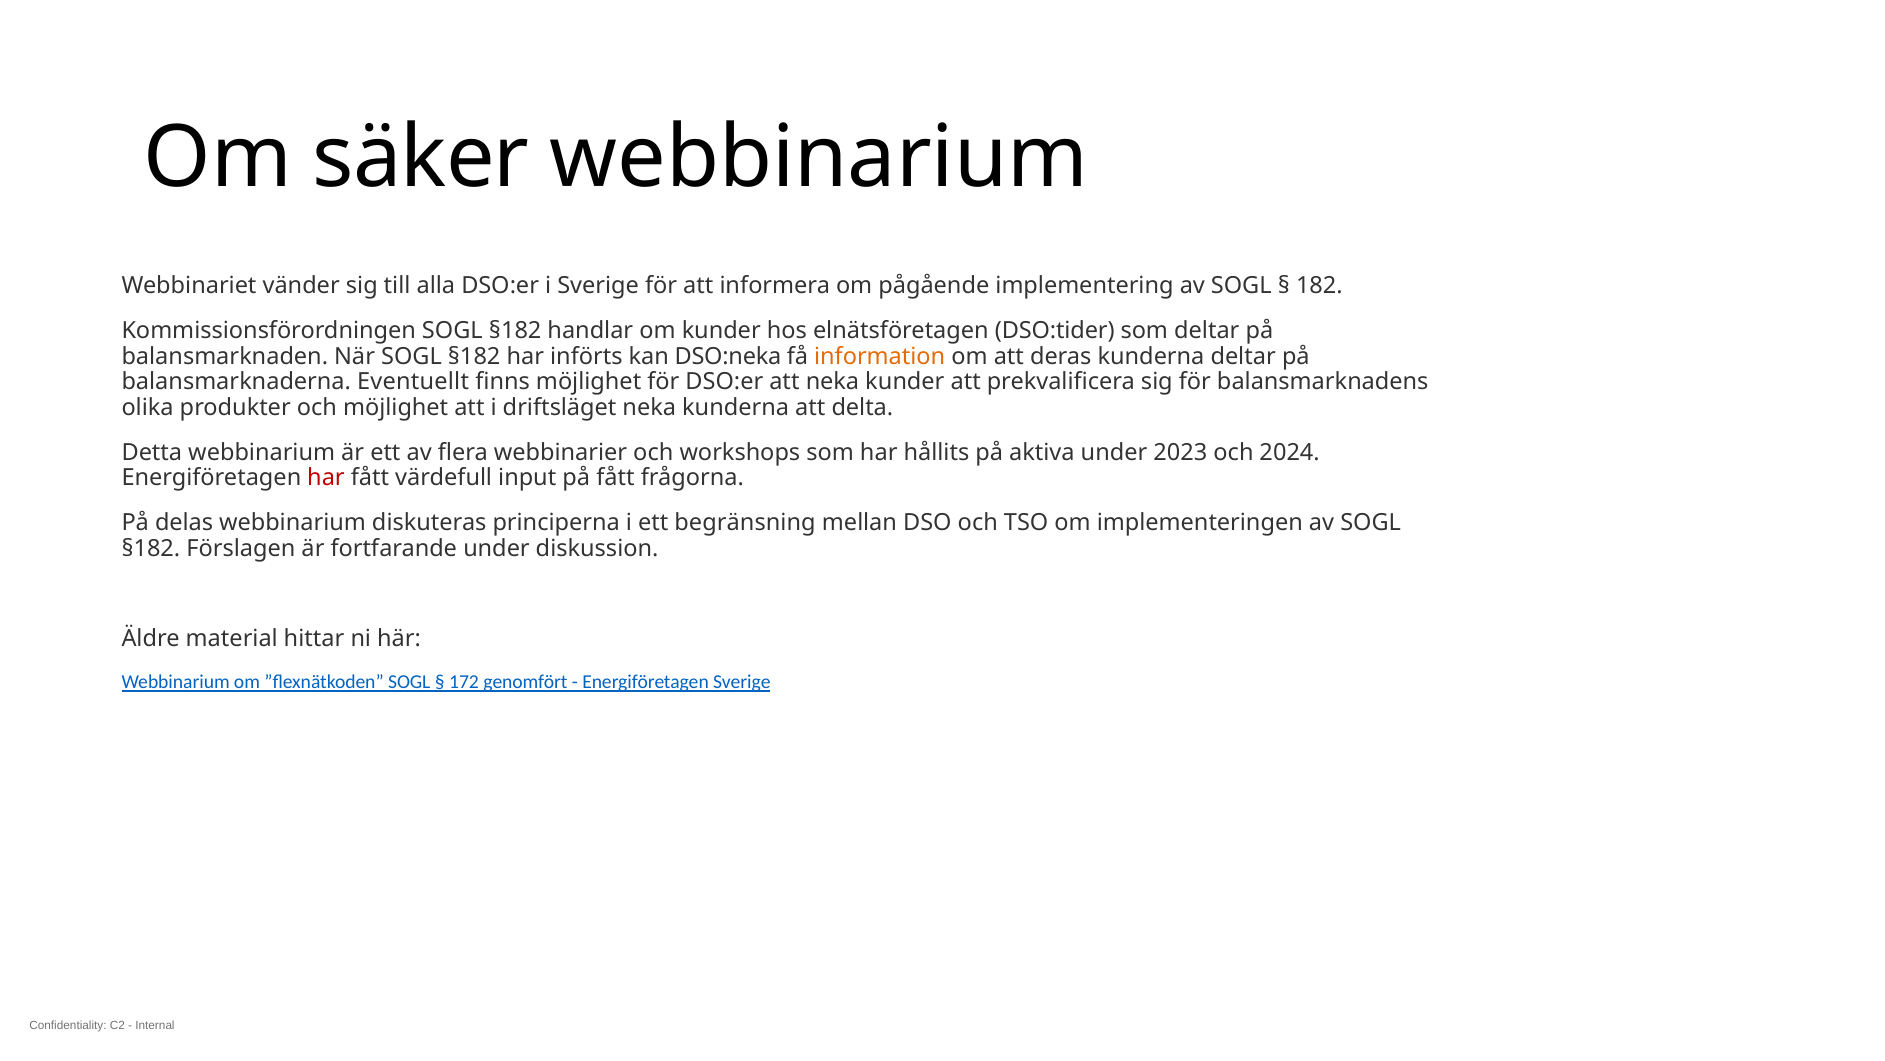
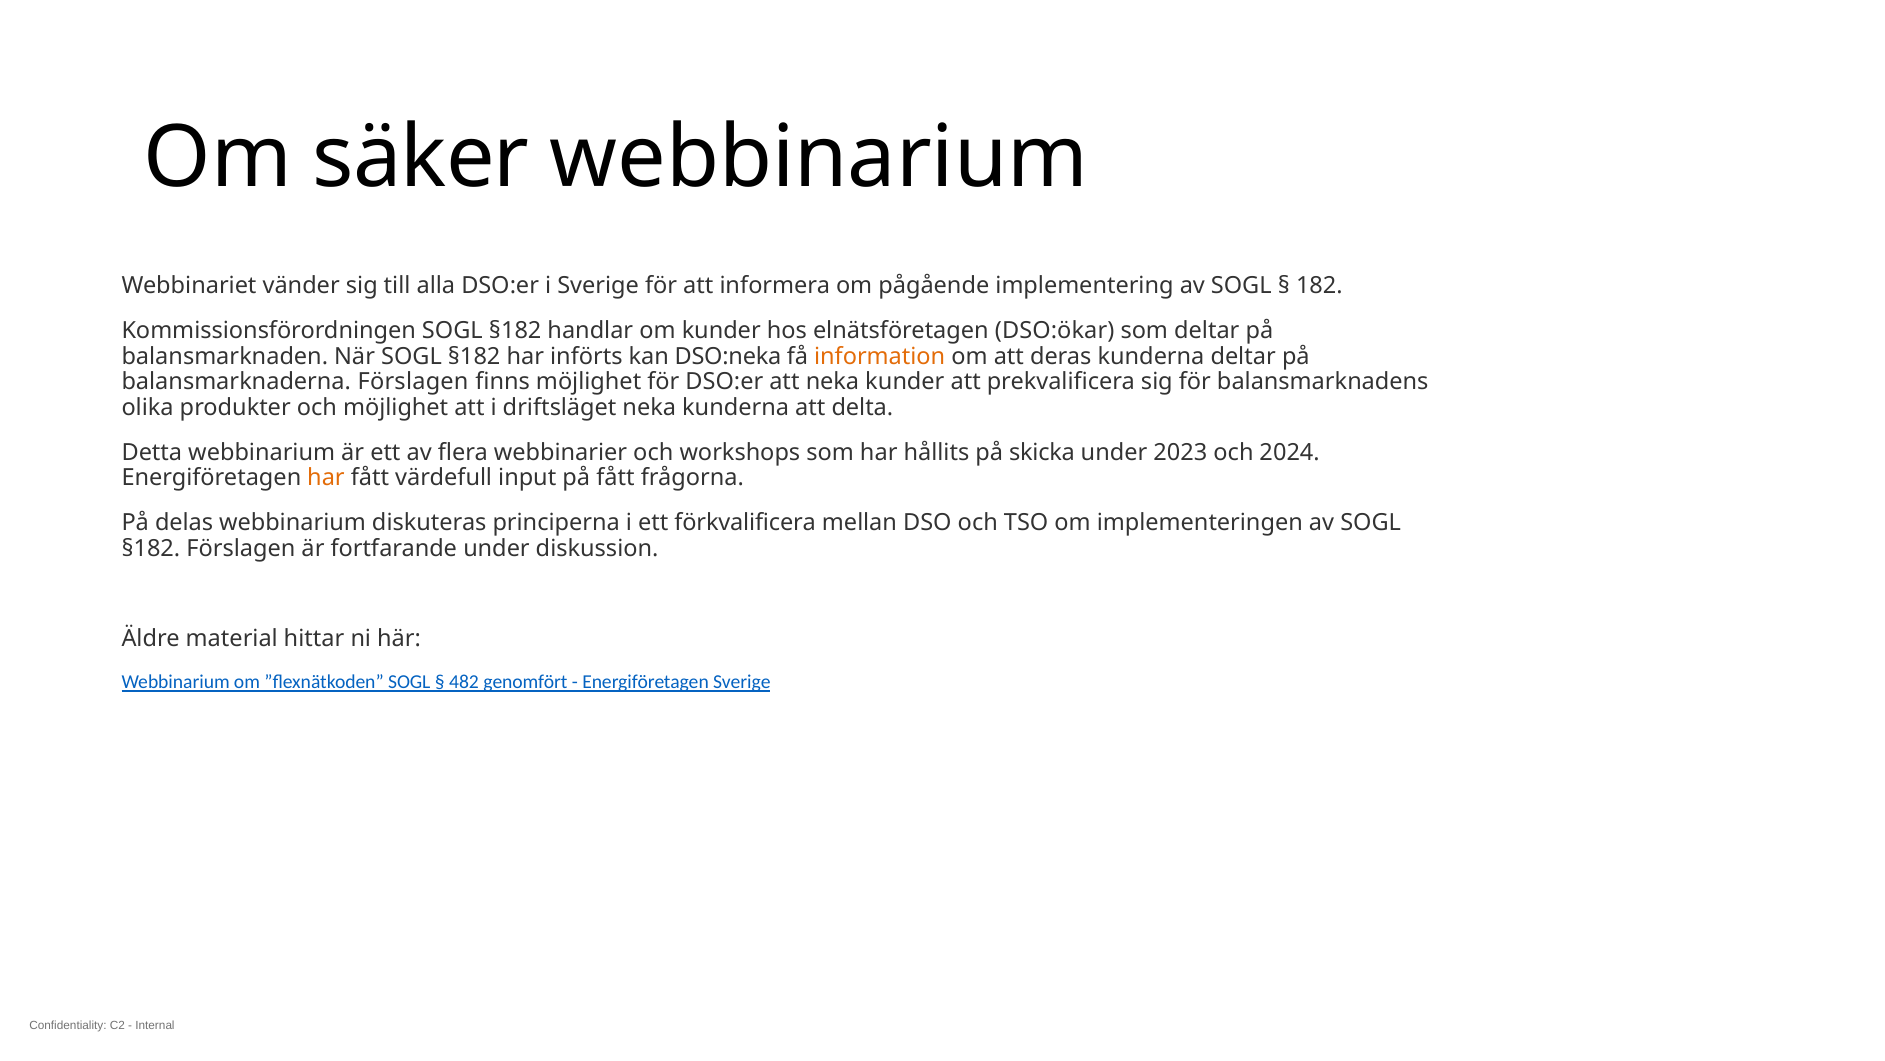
DSO:tider: DSO:tider -> DSO:ökar (1055, 331)
balansmarknaderna Eventuellt: Eventuellt -> Förslagen (413, 382)
aktiva: aktiva -> skicka (1042, 452)
har colour: red -> orange (326, 478)
begränsning: begränsning -> förkvalificera (745, 523)
172: 172 -> 482 (464, 681)
